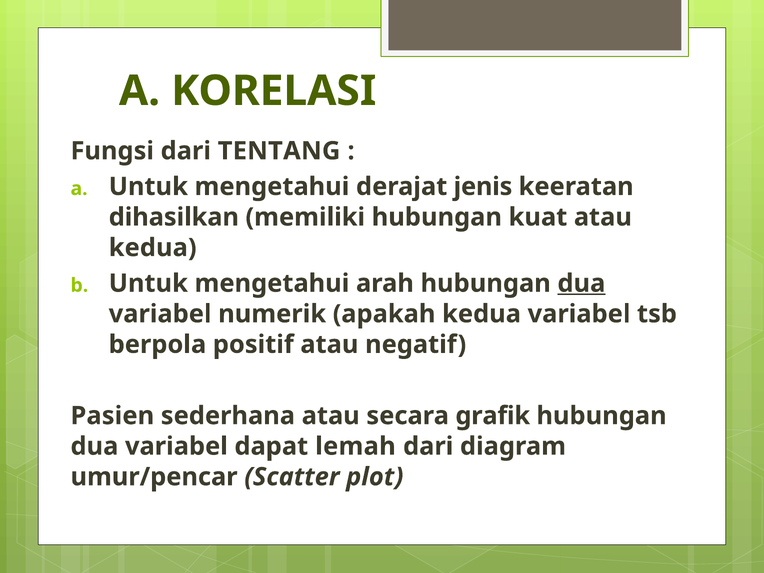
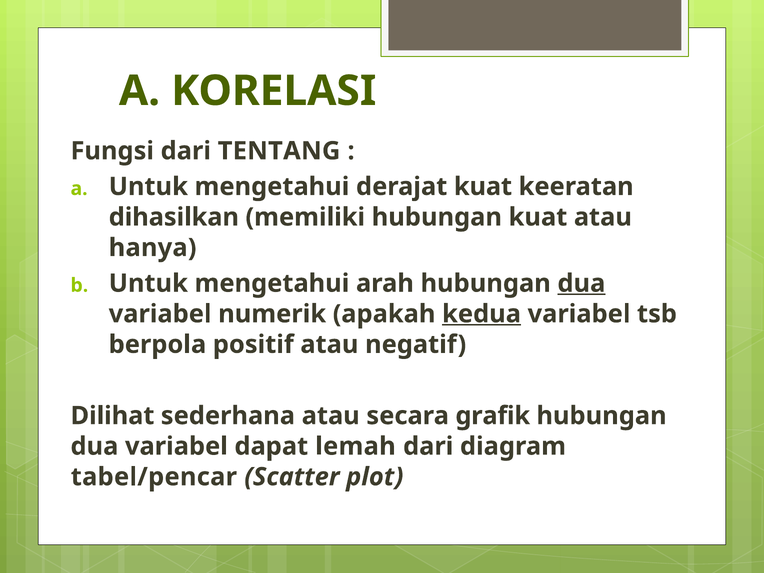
derajat jenis: jenis -> kuat (483, 187)
kedua: kedua -> hanya (153, 248)
kedua underline: none -> present (482, 314)
Pasien: Pasien -> Dilihat (112, 416)
umur/pencar: umur/pencar -> tabel/pencar (154, 477)
